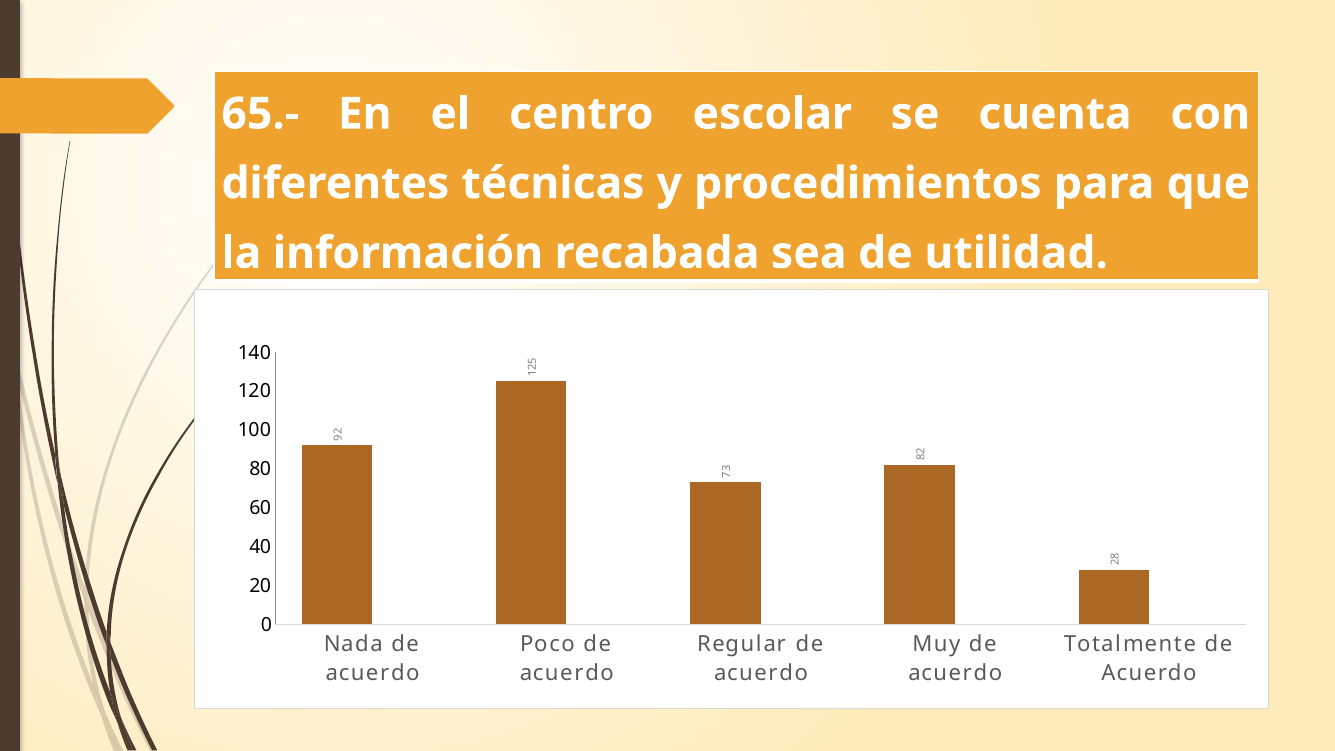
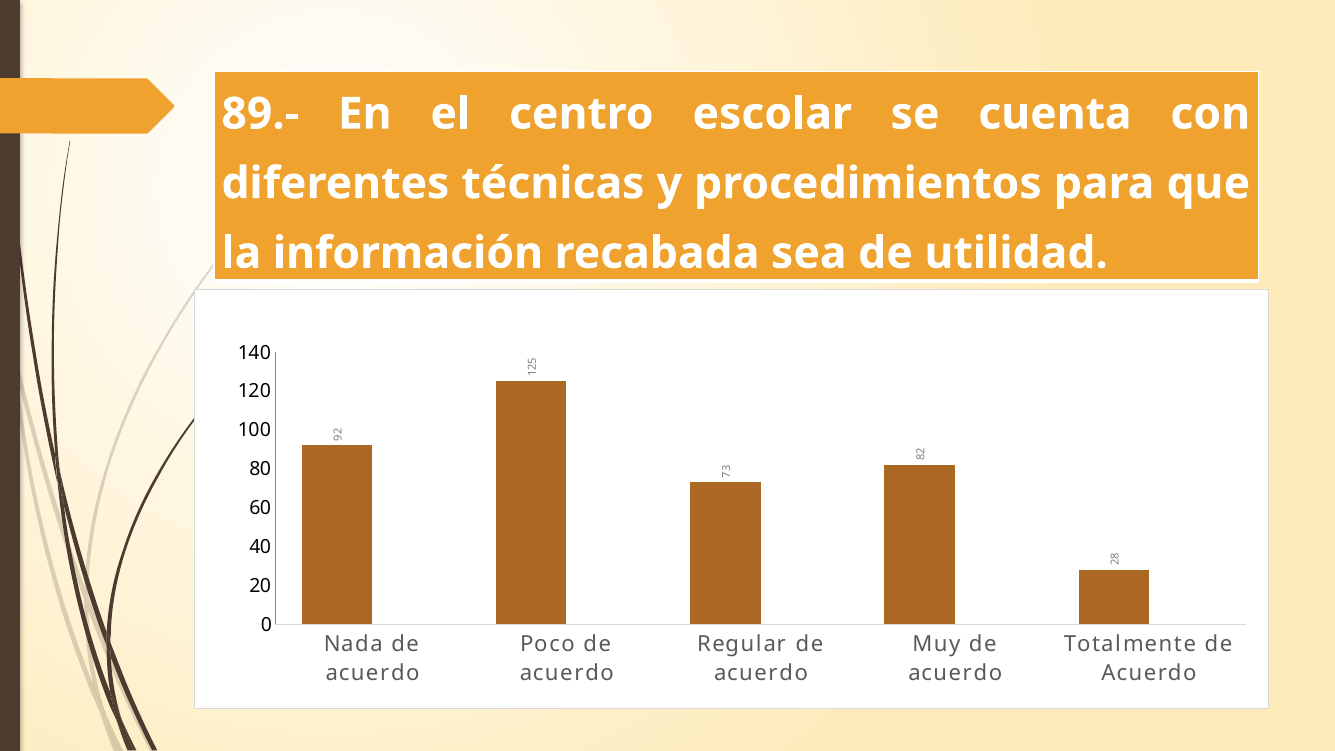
65.-: 65.- -> 89.- (260, 114)
